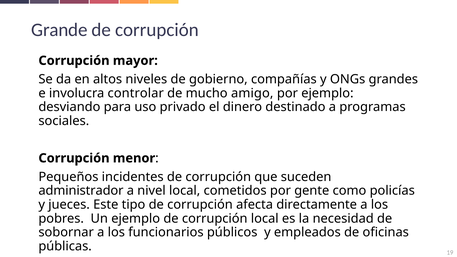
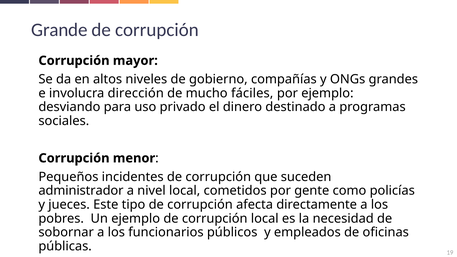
controlar: controlar -> dirección (136, 93)
amigo: amigo -> fáciles (252, 93)
